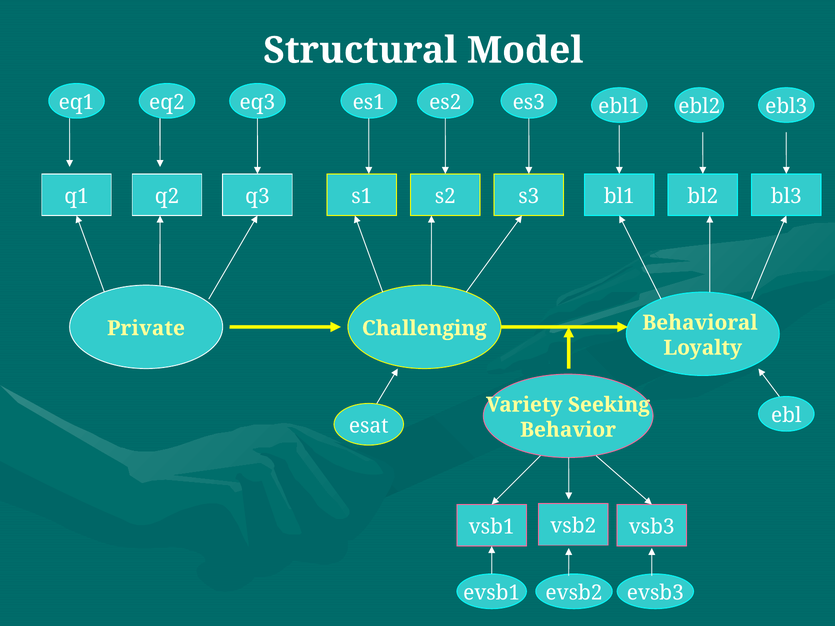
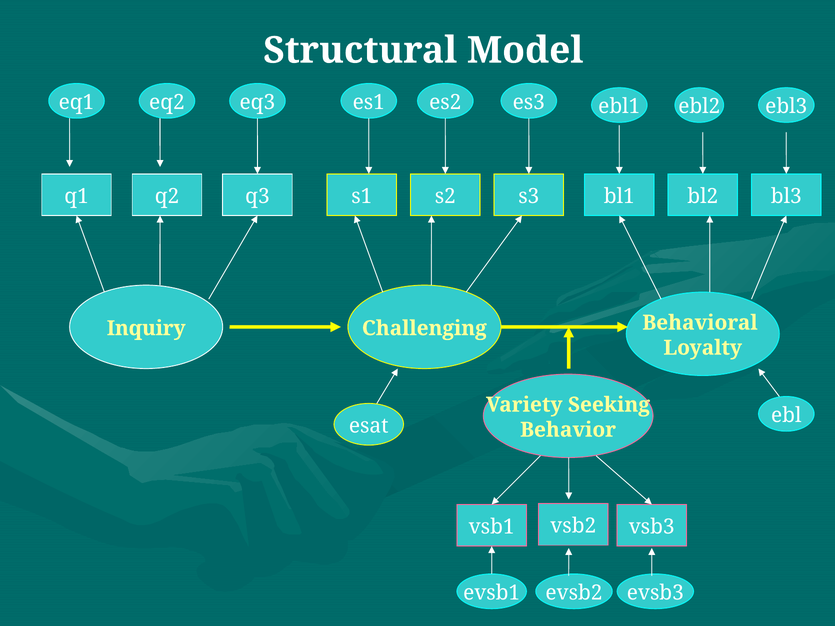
Private: Private -> Inquiry (146, 328)
